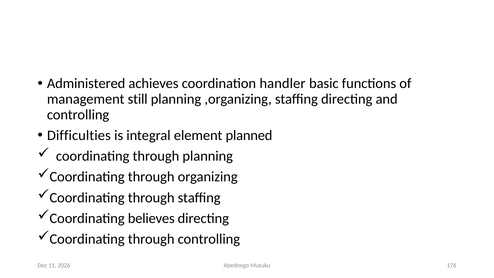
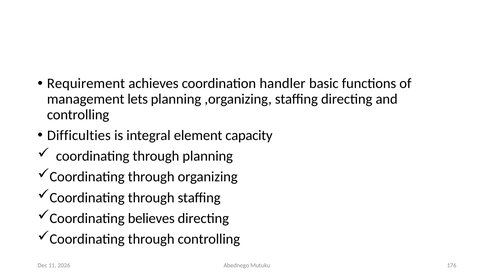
Administered: Administered -> Requirement (86, 84)
still: still -> lets (138, 99)
planned: planned -> capacity (249, 135)
